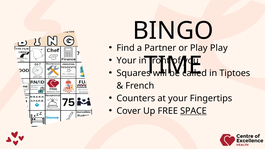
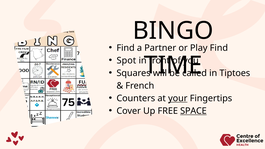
Play: Play -> Find (219, 48)
Your: Your -> Spot (126, 60)
your underline: none -> present (178, 98)
